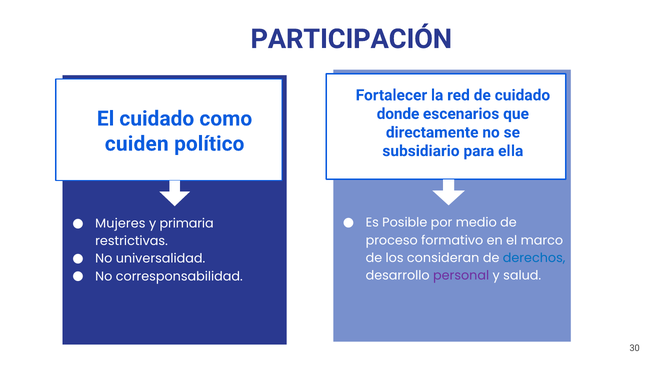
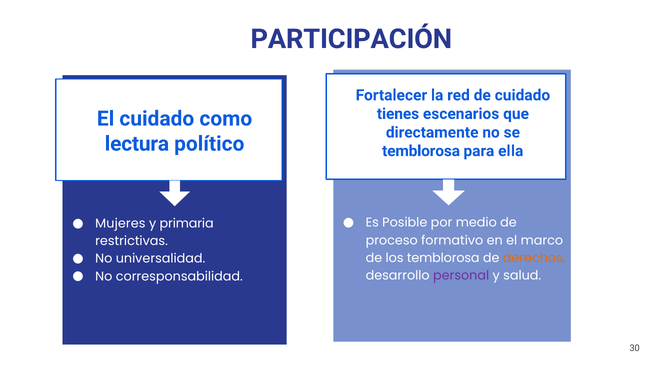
donde: donde -> tienes (398, 114)
cuiden: cuiden -> lectura (137, 144)
subsidiario: subsidiario -> temblorosa (421, 151)
los consideran: consideran -> temblorosa (443, 258)
derechos colour: blue -> orange (534, 258)
